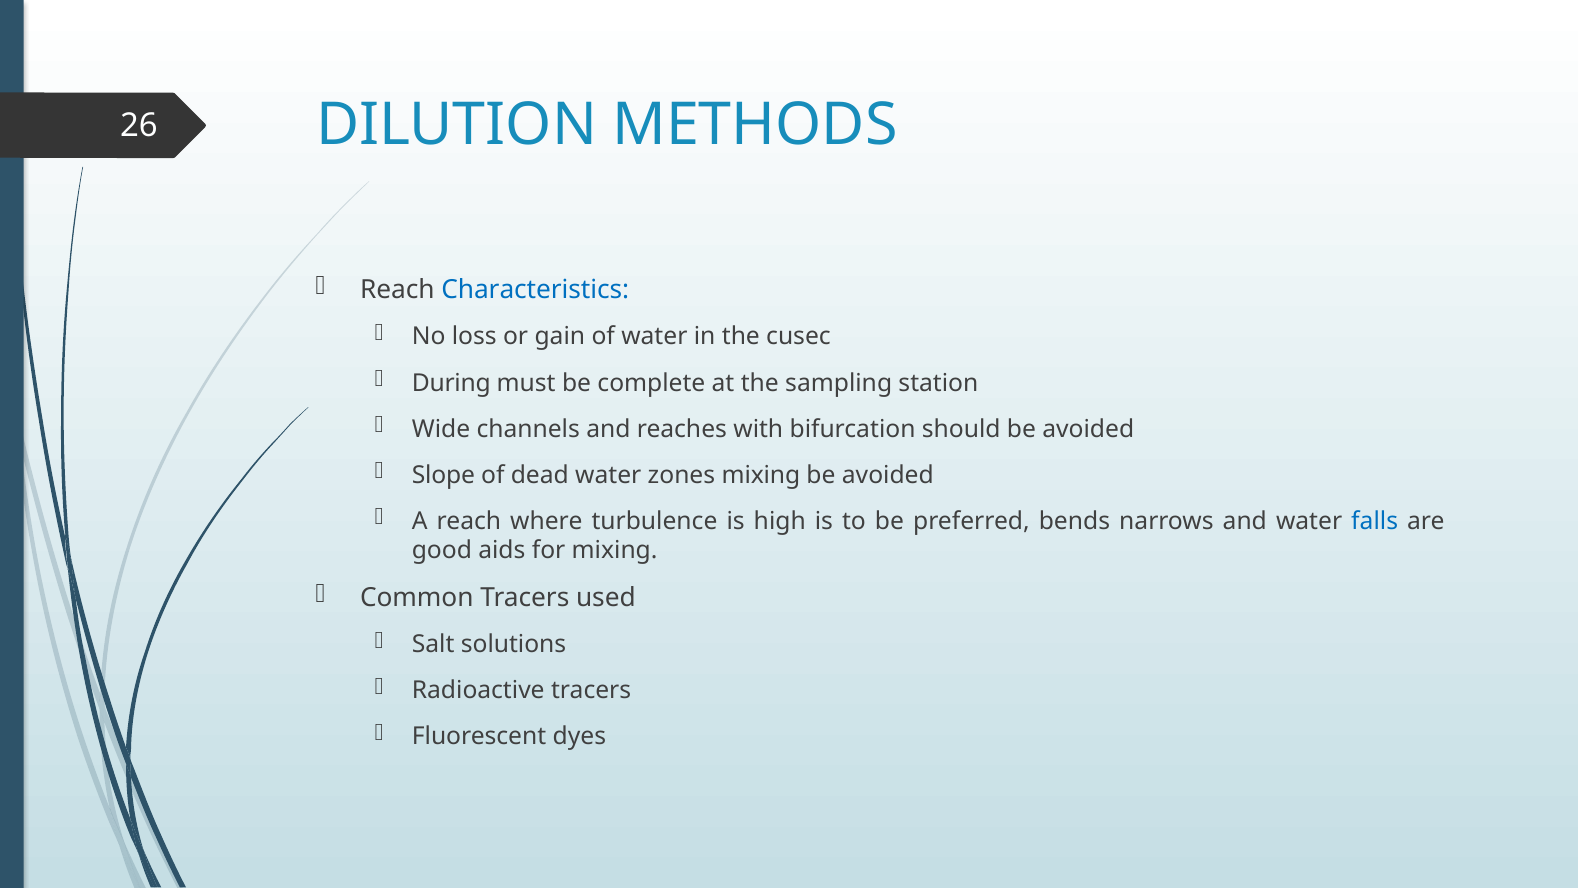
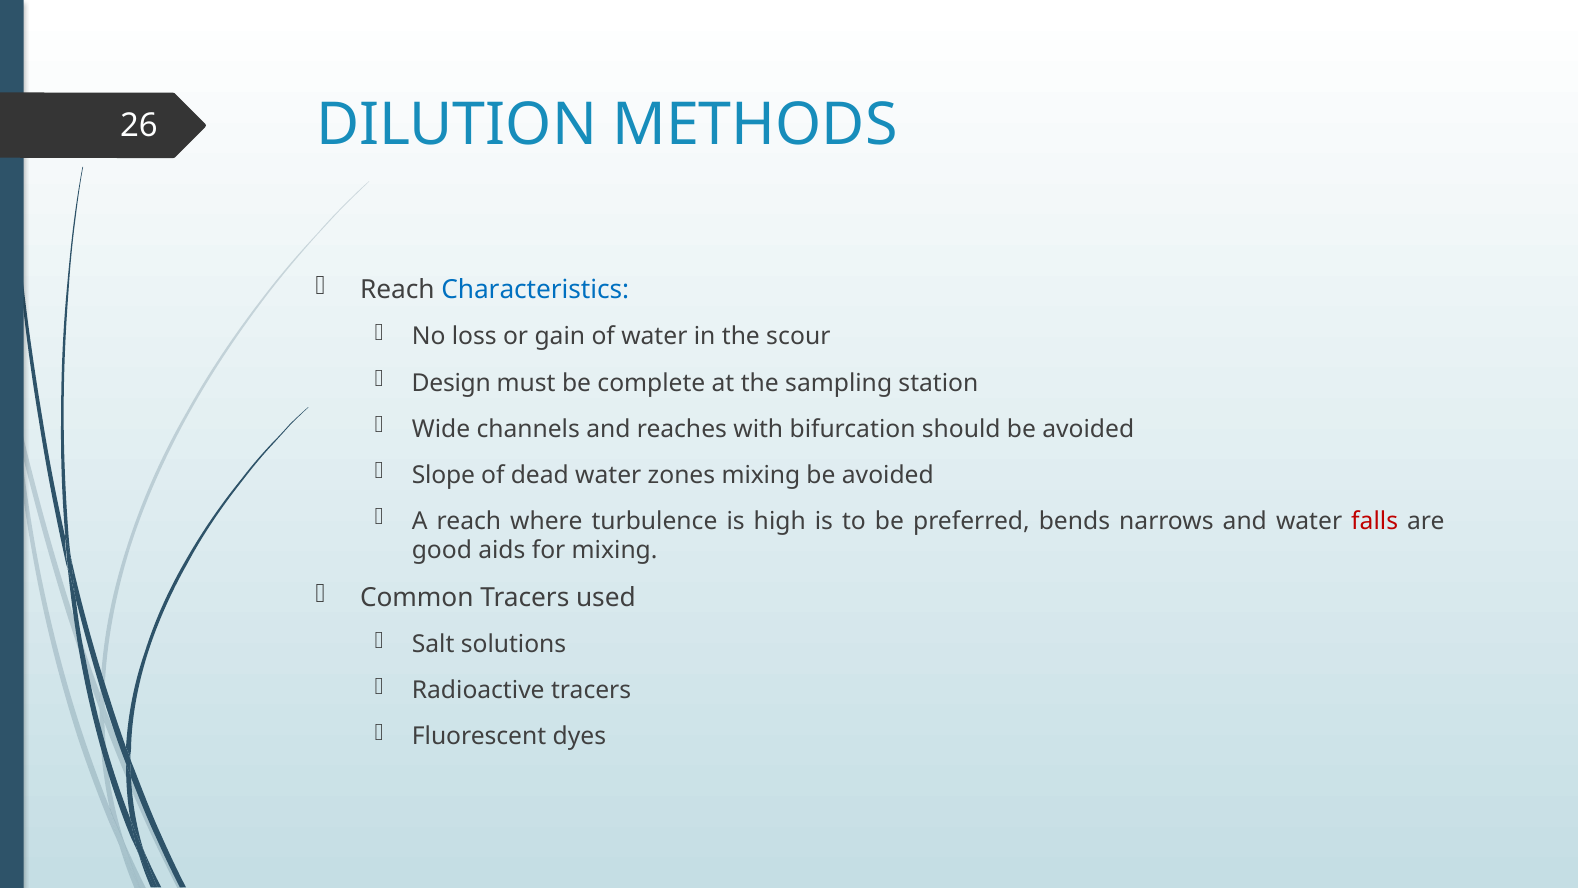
cusec: cusec -> scour (798, 337)
During: During -> Design (451, 383)
falls colour: blue -> red (1375, 521)
